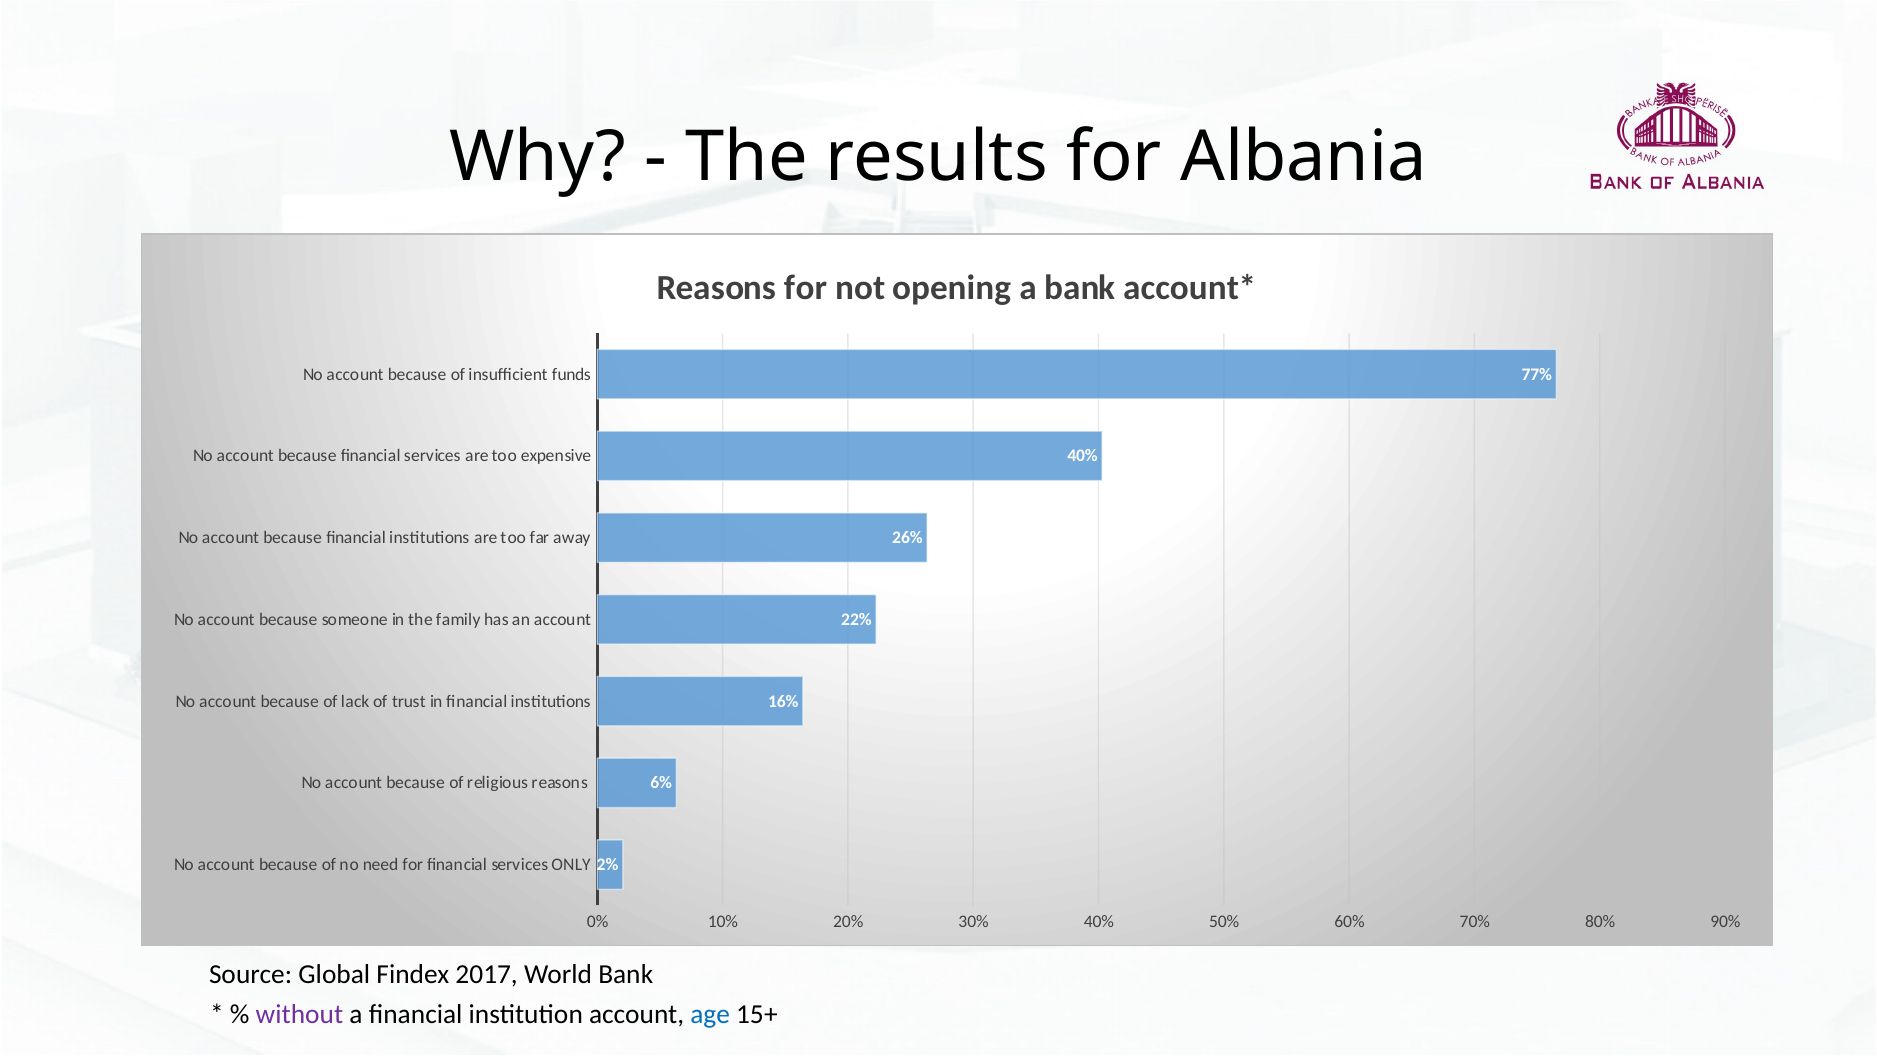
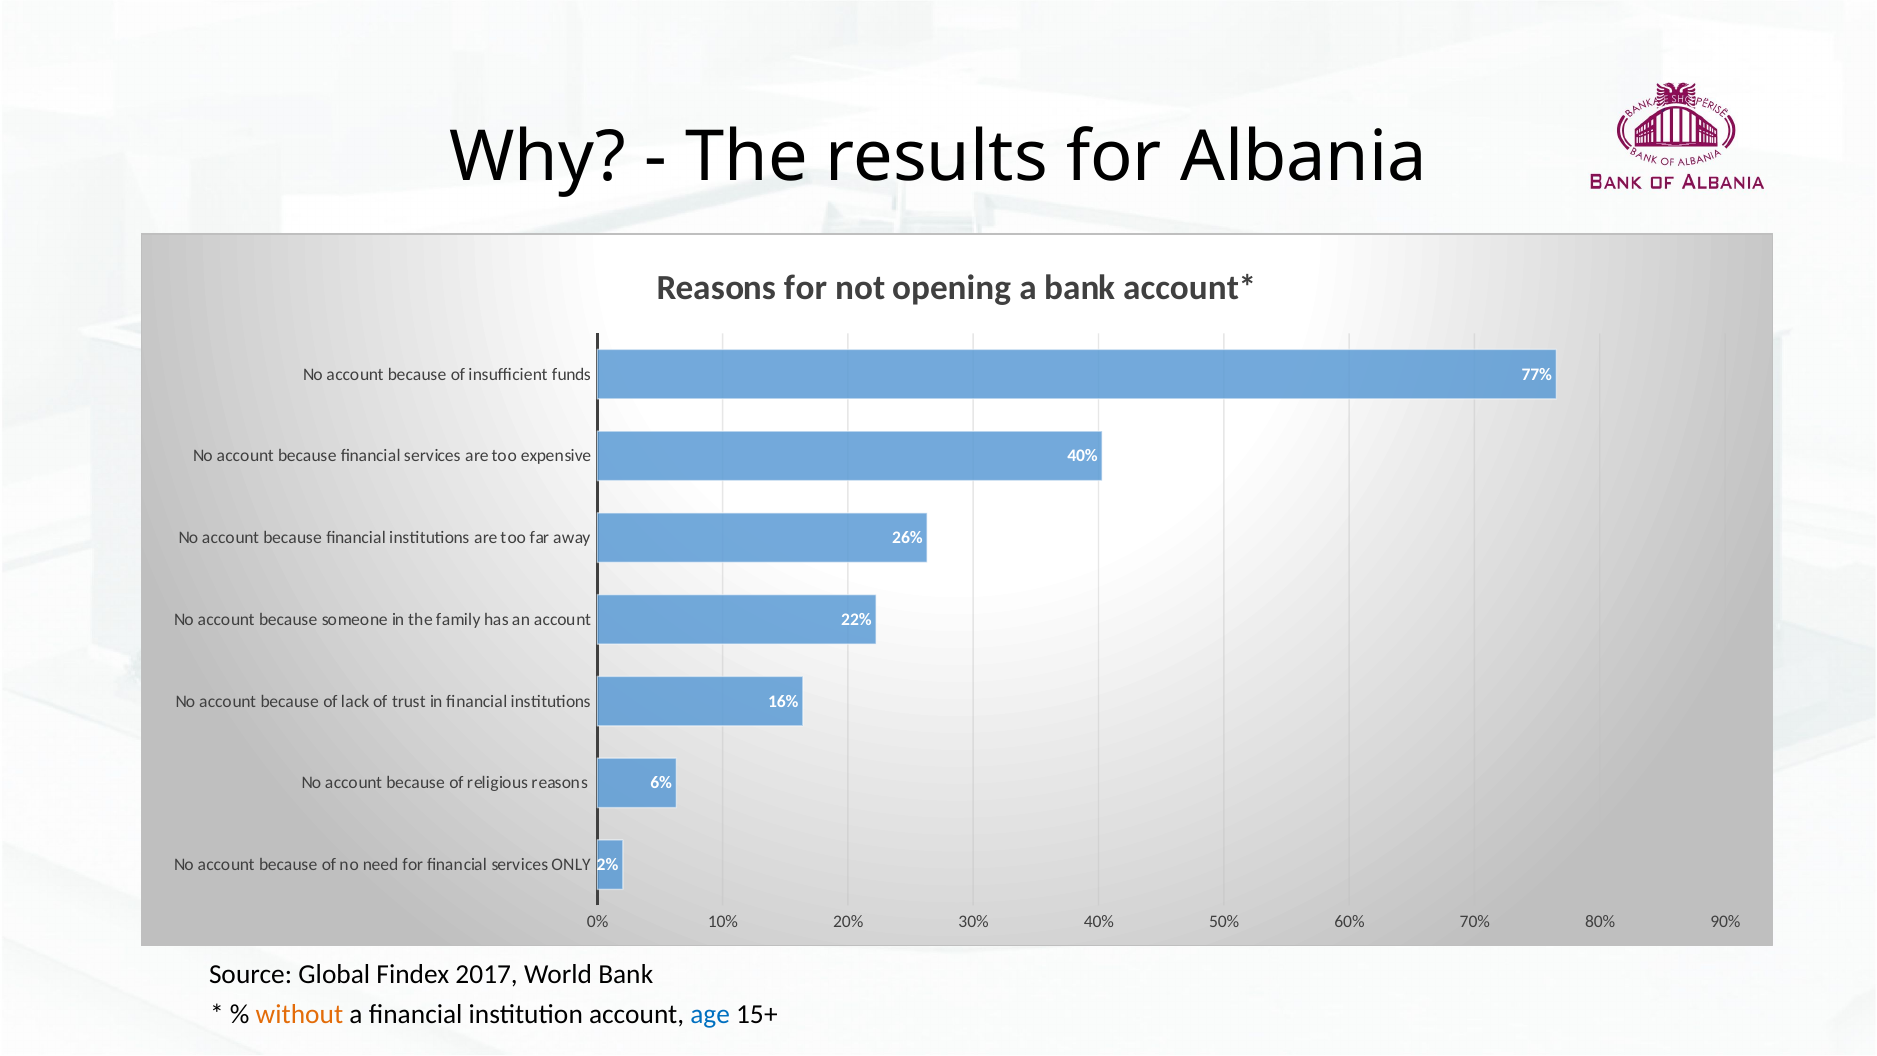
without colour: purple -> orange (300, 1014)
